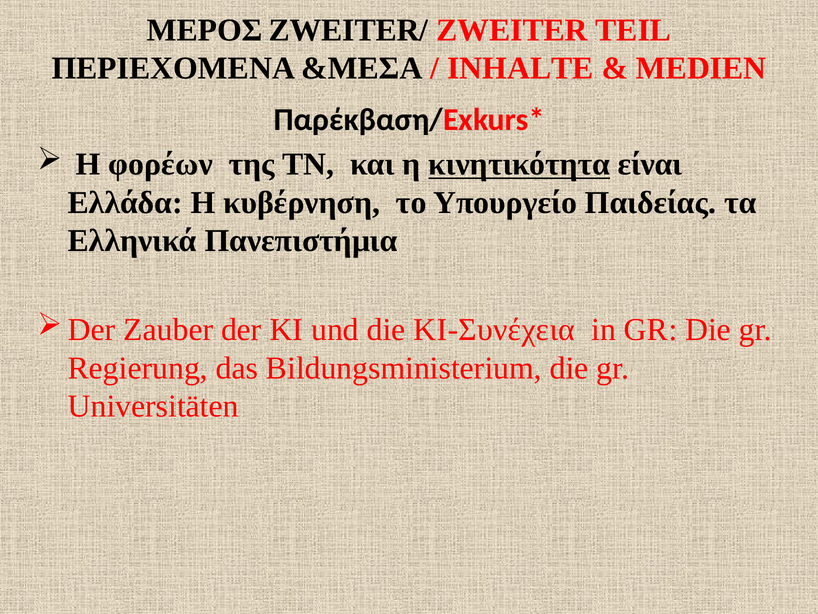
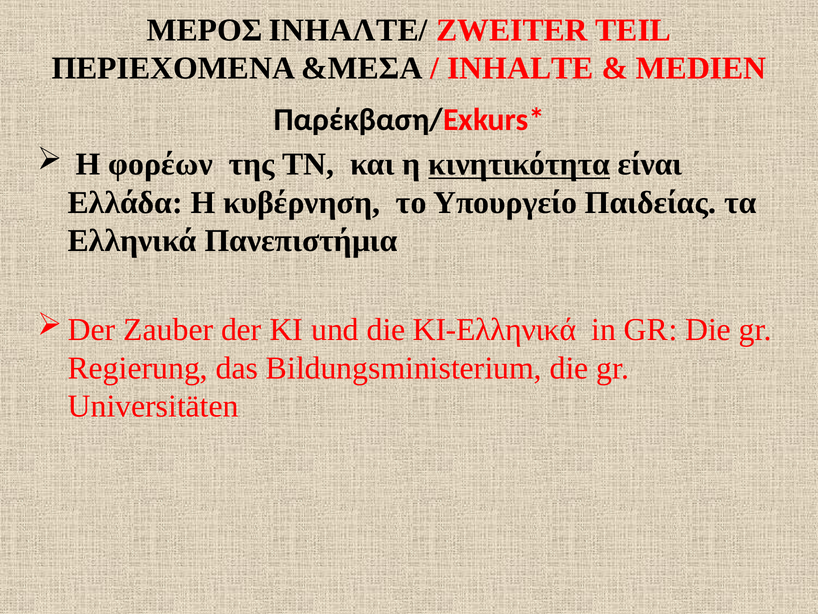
ZWEITER/: ZWEITER/ -> ΙΝΗΑΛΤΕ/ (348, 30)
KI-Συνέχεια: KI-Συνέχεια -> KI-Ελληνικά (495, 330)
